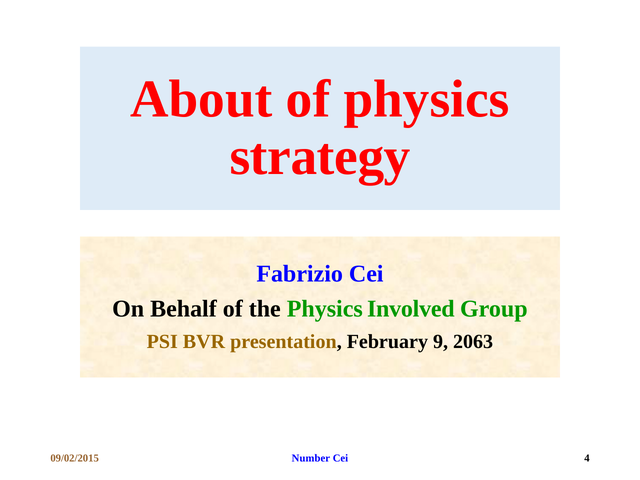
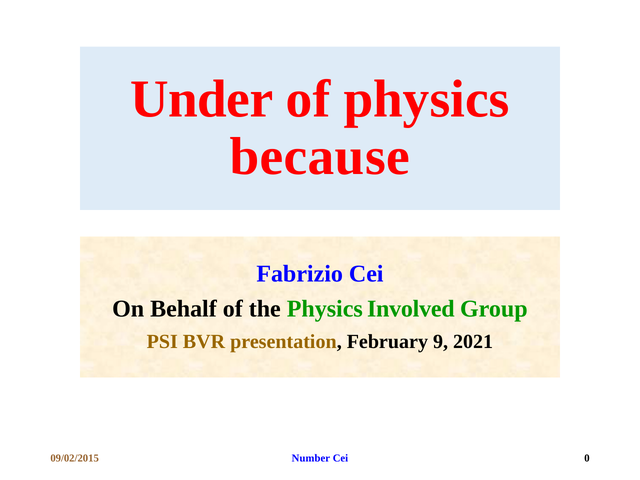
About: About -> Under (202, 99)
strategy: strategy -> because (320, 157)
2063: 2063 -> 2021 (473, 342)
4: 4 -> 0 (587, 458)
